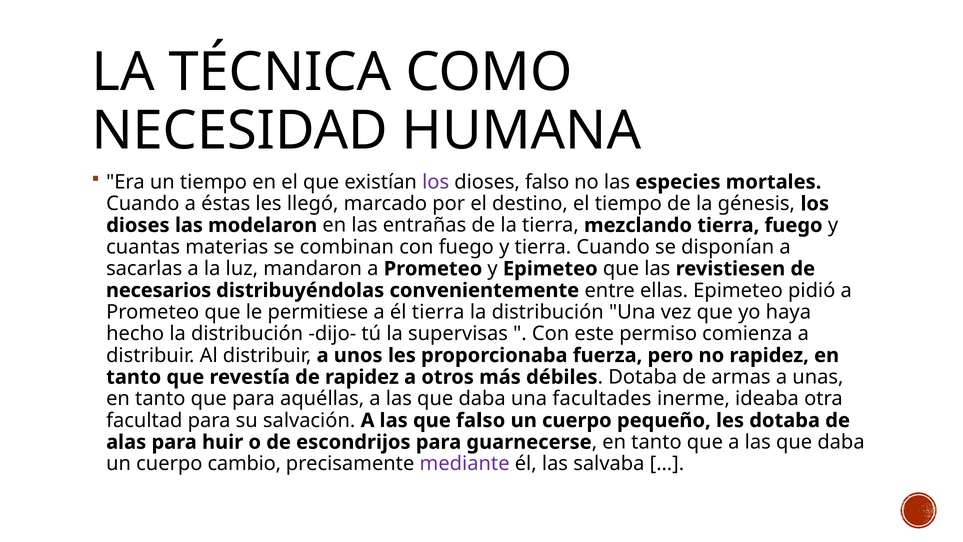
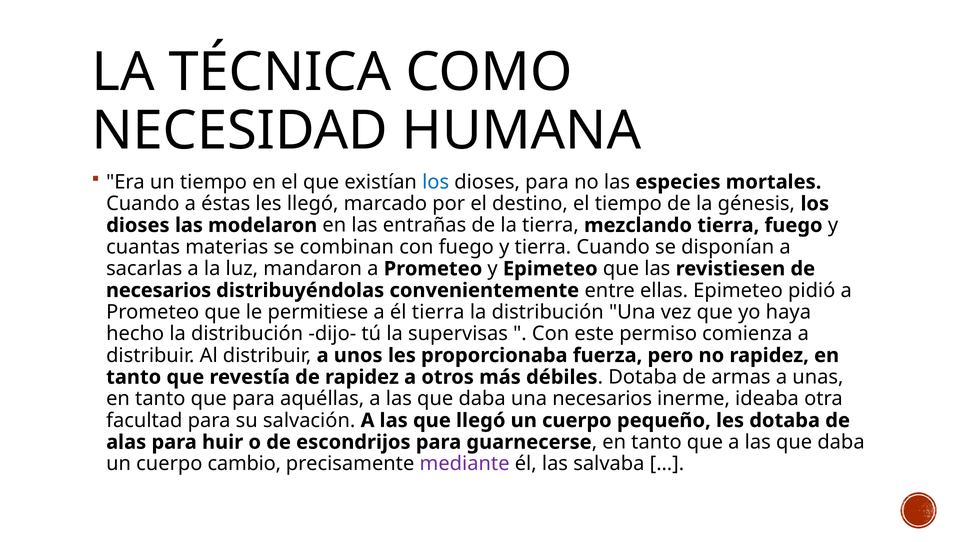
los colour: purple -> blue (436, 182)
dioses falso: falso -> para (547, 182)
una facultades: facultades -> necesarios (602, 399)
que falso: falso -> llegó (481, 420)
